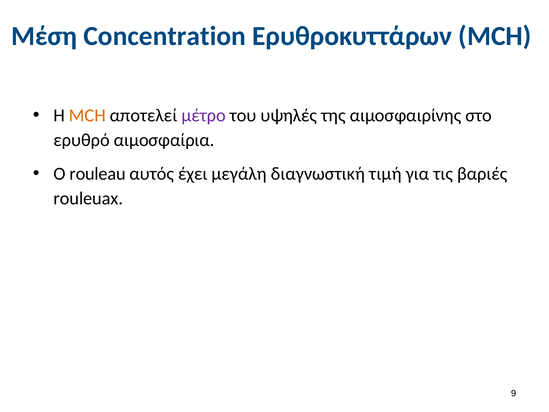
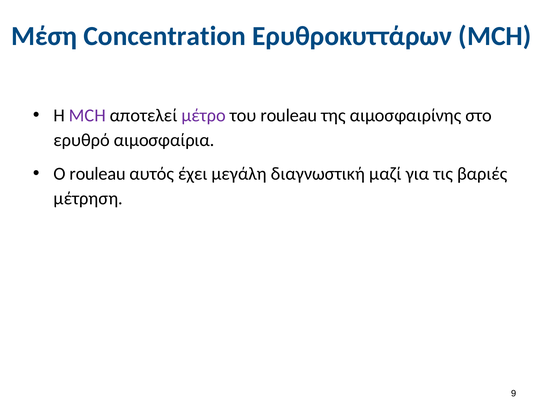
ΜCH colour: orange -> purple (87, 115)
του υψηλές: υψηλές -> rouleau (289, 115)
τιμή: τιμή -> μαζί (385, 174)
rouleuax: rouleuax -> μέτρηση (88, 198)
